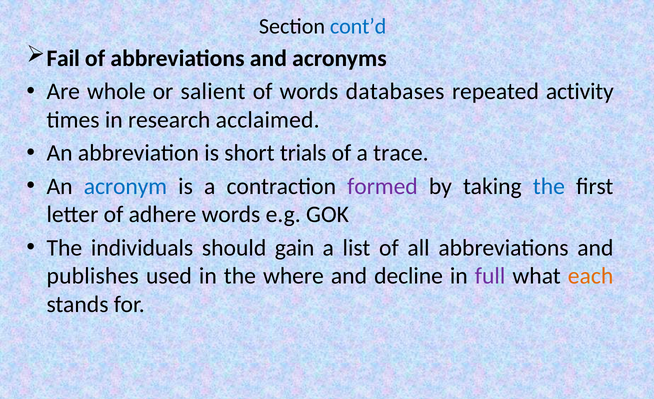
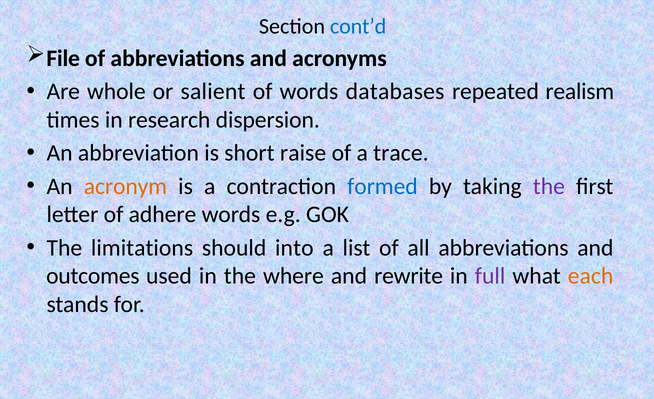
Fail: Fail -> File (63, 58)
activity: activity -> realism (580, 92)
acclaimed: acclaimed -> dispersion (268, 120)
trials: trials -> raise (303, 153)
acronym colour: blue -> orange (125, 186)
formed colour: purple -> blue (382, 186)
the colour: blue -> purple (549, 186)
individuals: individuals -> limitations (142, 248)
gain: gain -> into (294, 248)
publishes: publishes -> outcomes (93, 276)
decline: decline -> rewrite (409, 276)
